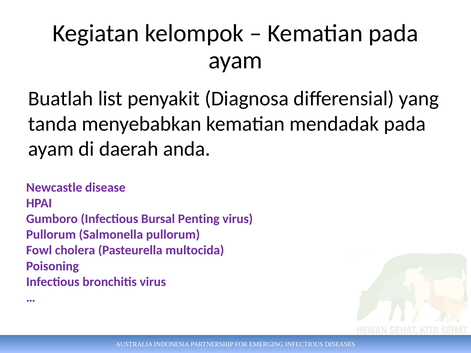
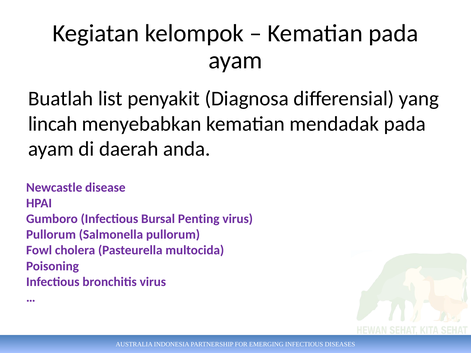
tanda: tanda -> lincah (53, 124)
